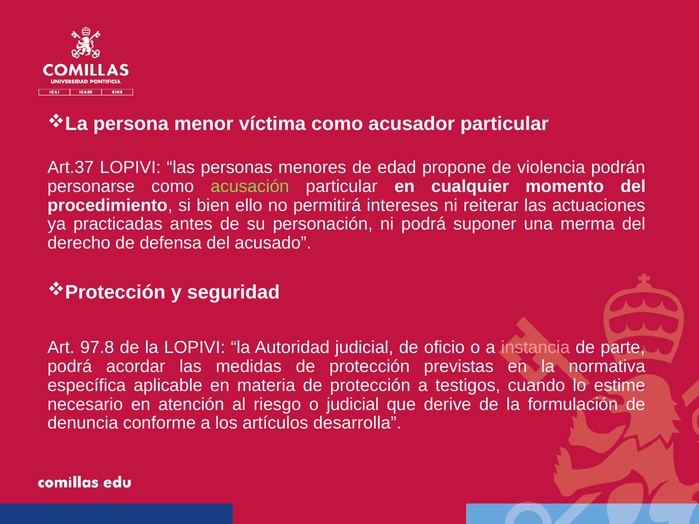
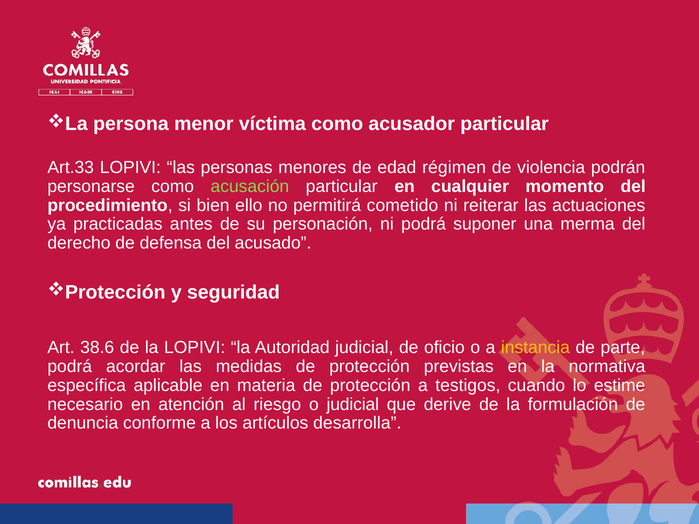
Art.37: Art.37 -> Art.33 (71, 168)
propone: propone -> régimen (454, 168)
intereses: intereses -> cometido (402, 205)
97.8: 97.8 -> 38.6 (97, 348)
instancia colour: pink -> yellow (535, 348)
